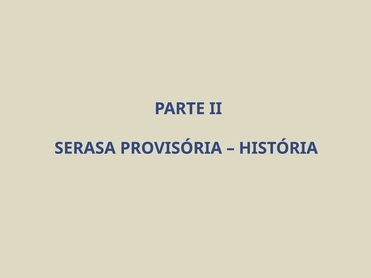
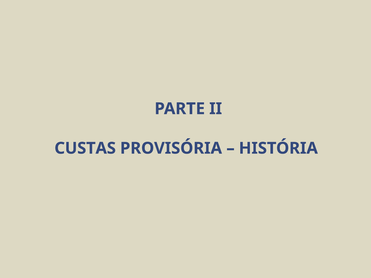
SERASA: SERASA -> CUSTAS (85, 148)
